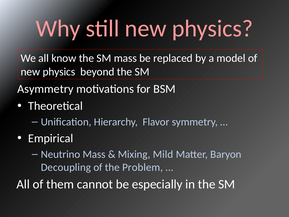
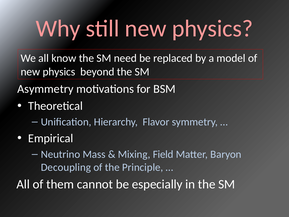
SM mass: mass -> need (125, 58)
Mild: Mild -> Field (163, 154)
Problem: Problem -> Principle (143, 167)
